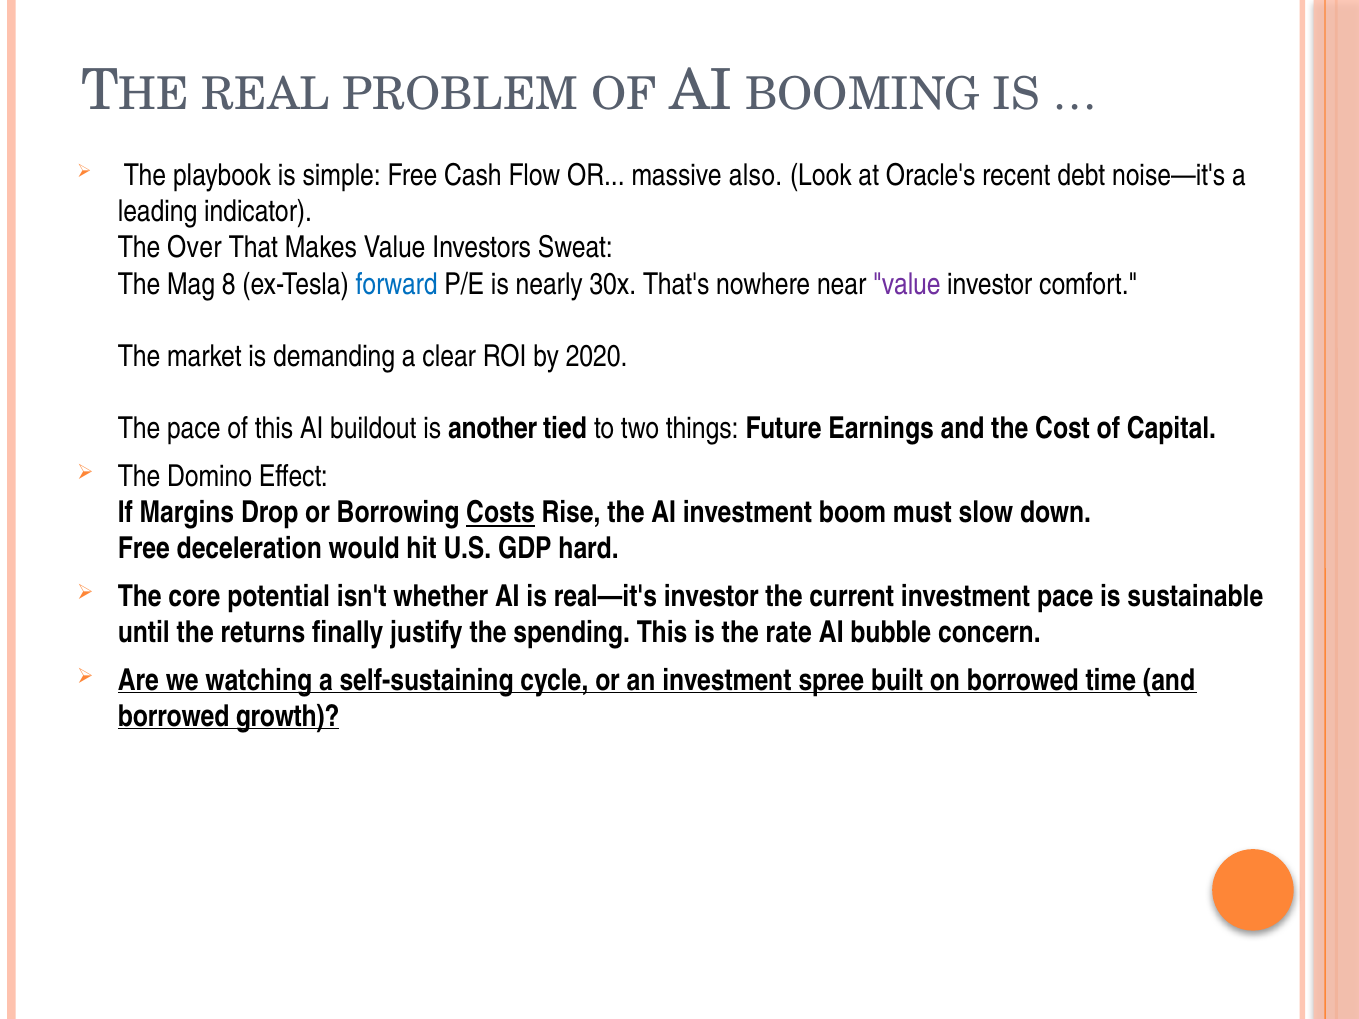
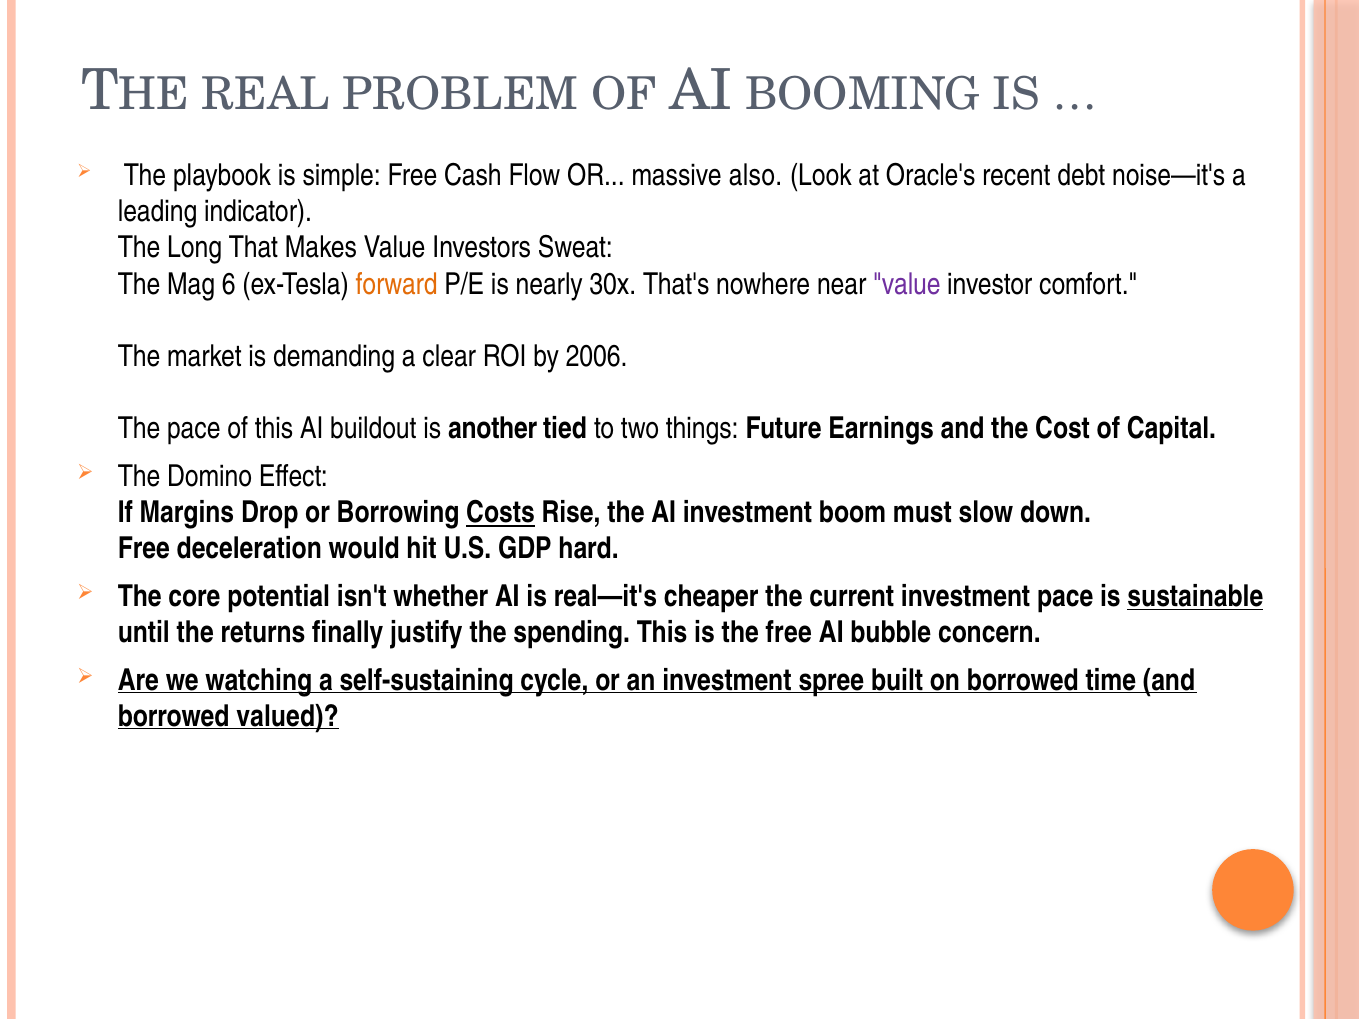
Over: Over -> Long (195, 248)
8: 8 -> 6 (229, 284)
forward colour: blue -> orange (397, 284)
2020: 2020 -> 2006 (597, 357)
real—it's investor: investor -> cheaper (711, 597)
sustainable underline: none -> present (1195, 597)
the rate: rate -> free (789, 633)
growth: growth -> valued (287, 717)
